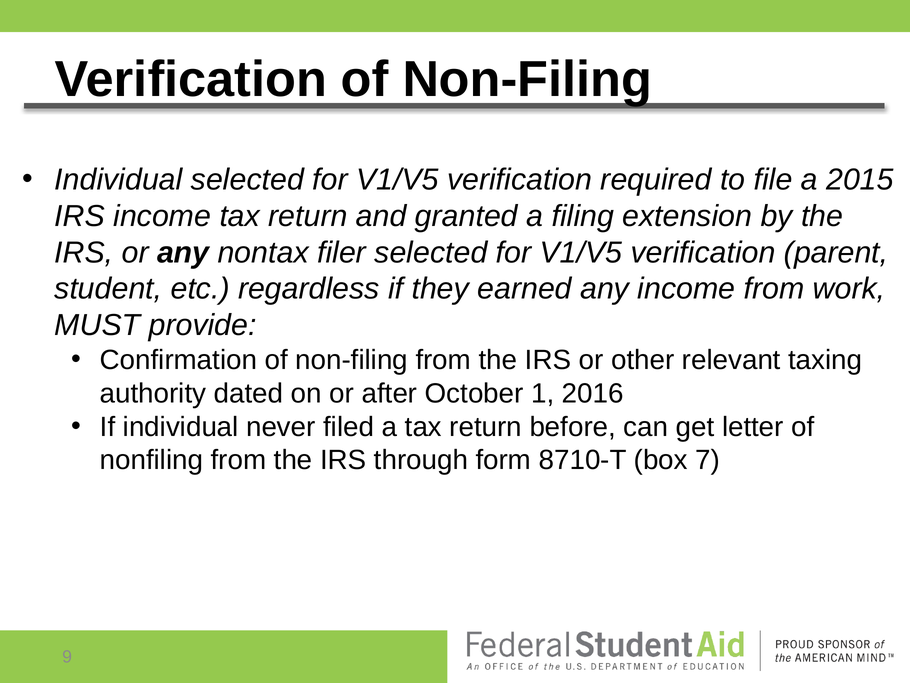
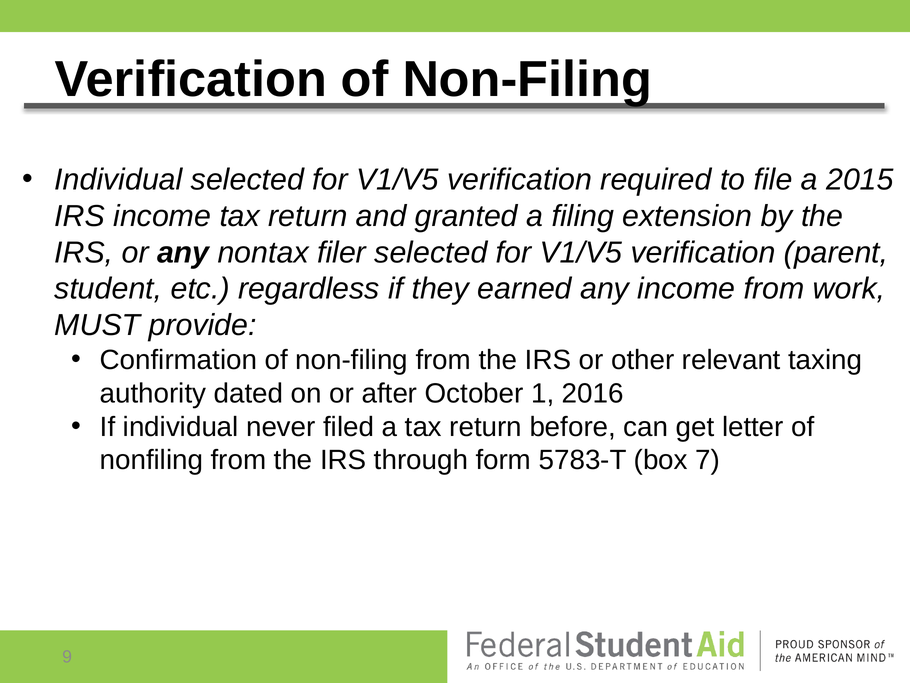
8710-T: 8710-T -> 5783-T (583, 460)
